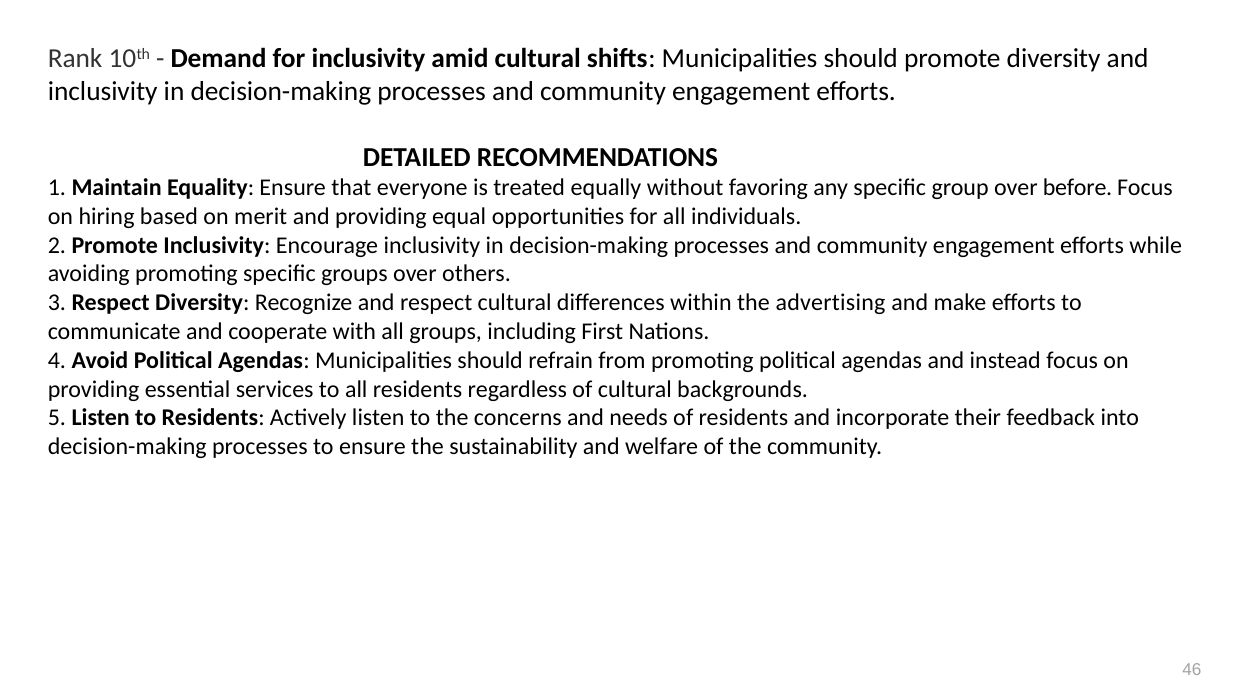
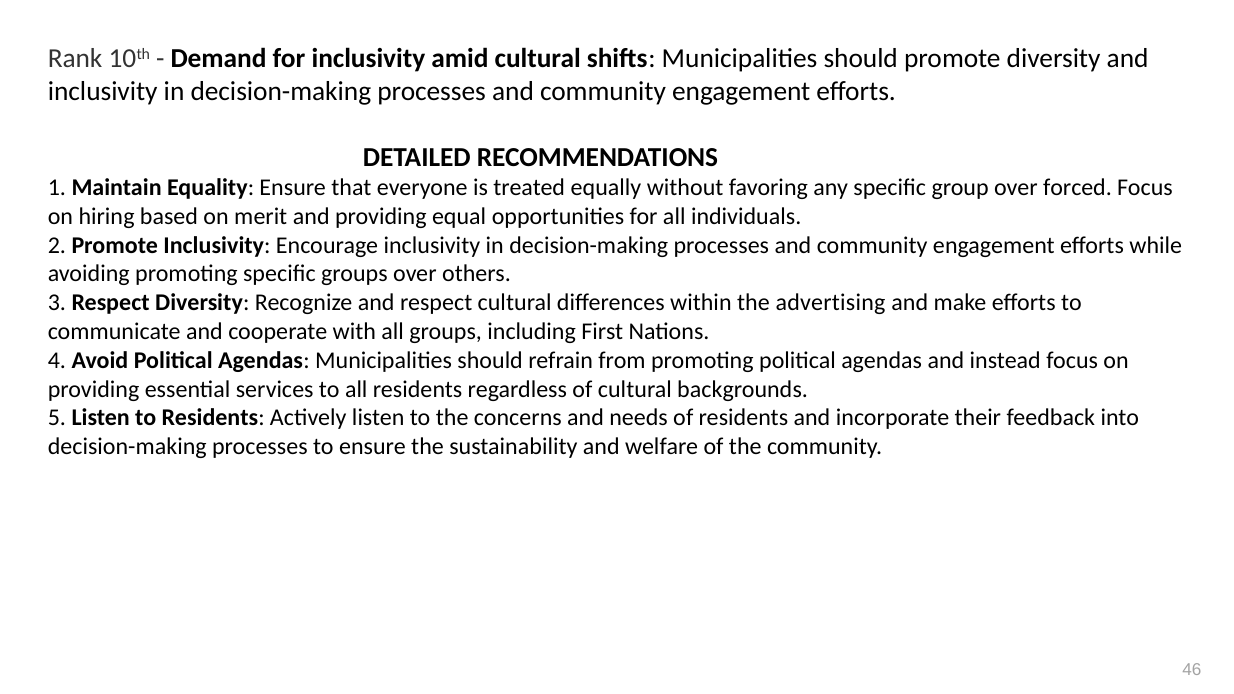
before: before -> forced (1077, 188)
